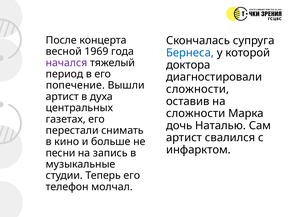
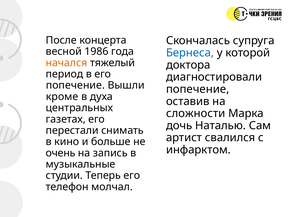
1969: 1969 -> 1986 (96, 52)
начался colour: purple -> orange (67, 63)
сложности: сложности -> попечение (198, 89)
артист: артист -> кроме (62, 97)
песни: песни -> очень (61, 153)
